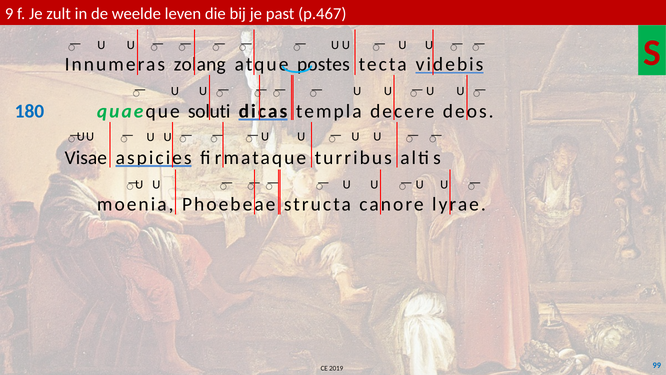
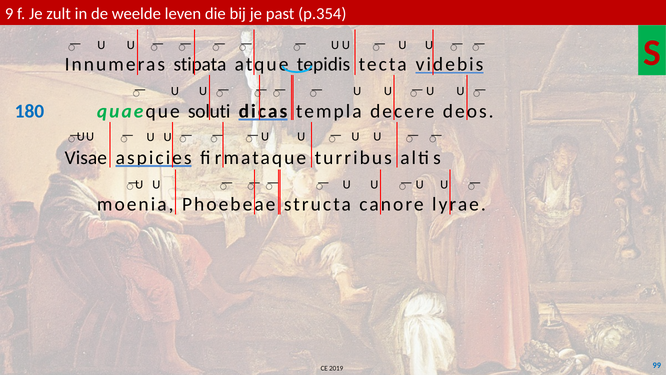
p.467: p.467 -> p.354 (322, 14)
zolang: zolang -> stipata (200, 64)
postes: postes -> tepidis (323, 64)
